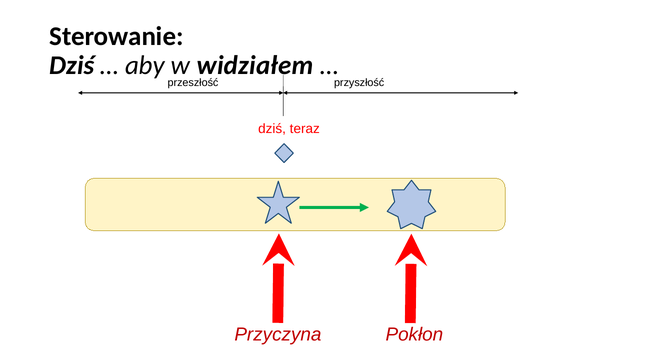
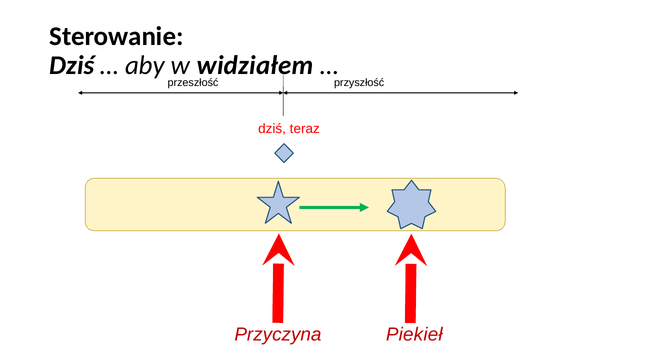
Pokłon: Pokłon -> Piekieł (414, 335)
